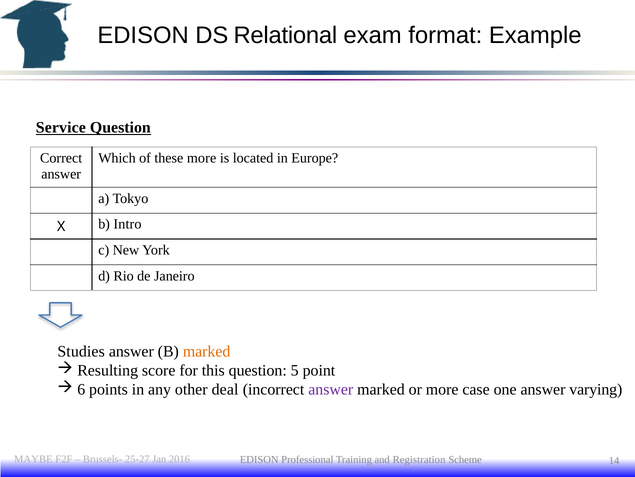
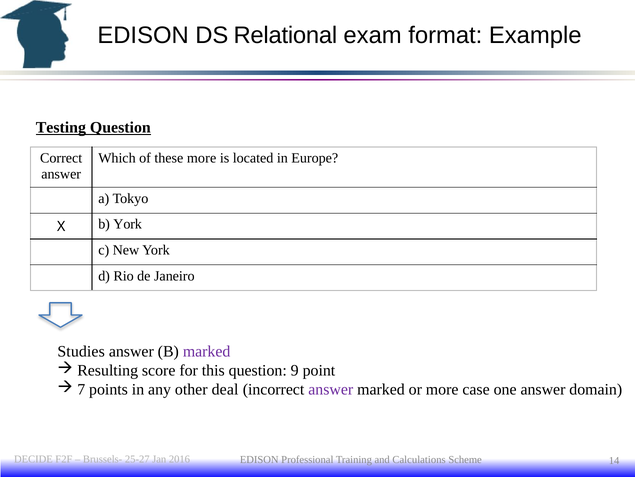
Service: Service -> Testing (61, 127)
b Intro: Intro -> York (128, 224)
marked colour: orange -> purple (207, 351)
5: 5 -> 9 (295, 370)
6: 6 -> 7 (81, 389)
varying: varying -> domain (596, 389)
MAYBE: MAYBE -> DECIDE (33, 459)
Registration: Registration -> Calculations (419, 459)
